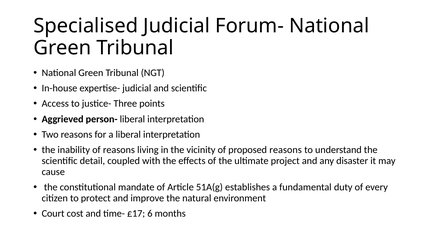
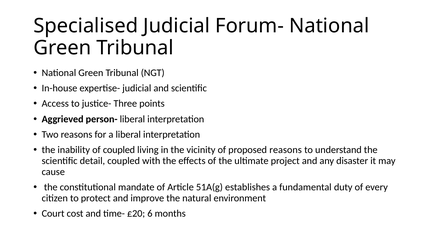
of reasons: reasons -> coupled (119, 150)
£17: £17 -> £20 (136, 213)
